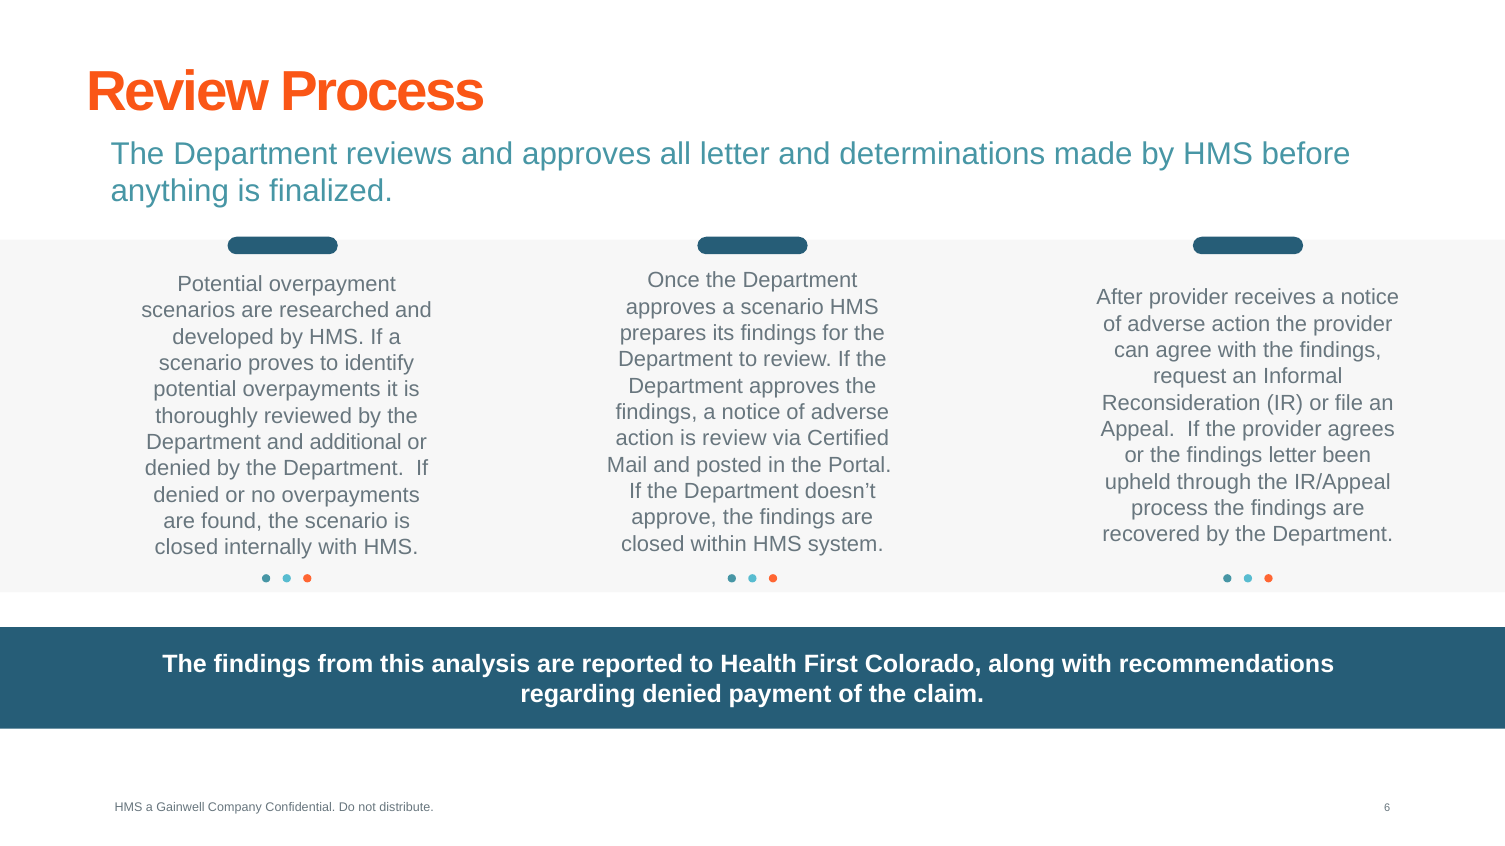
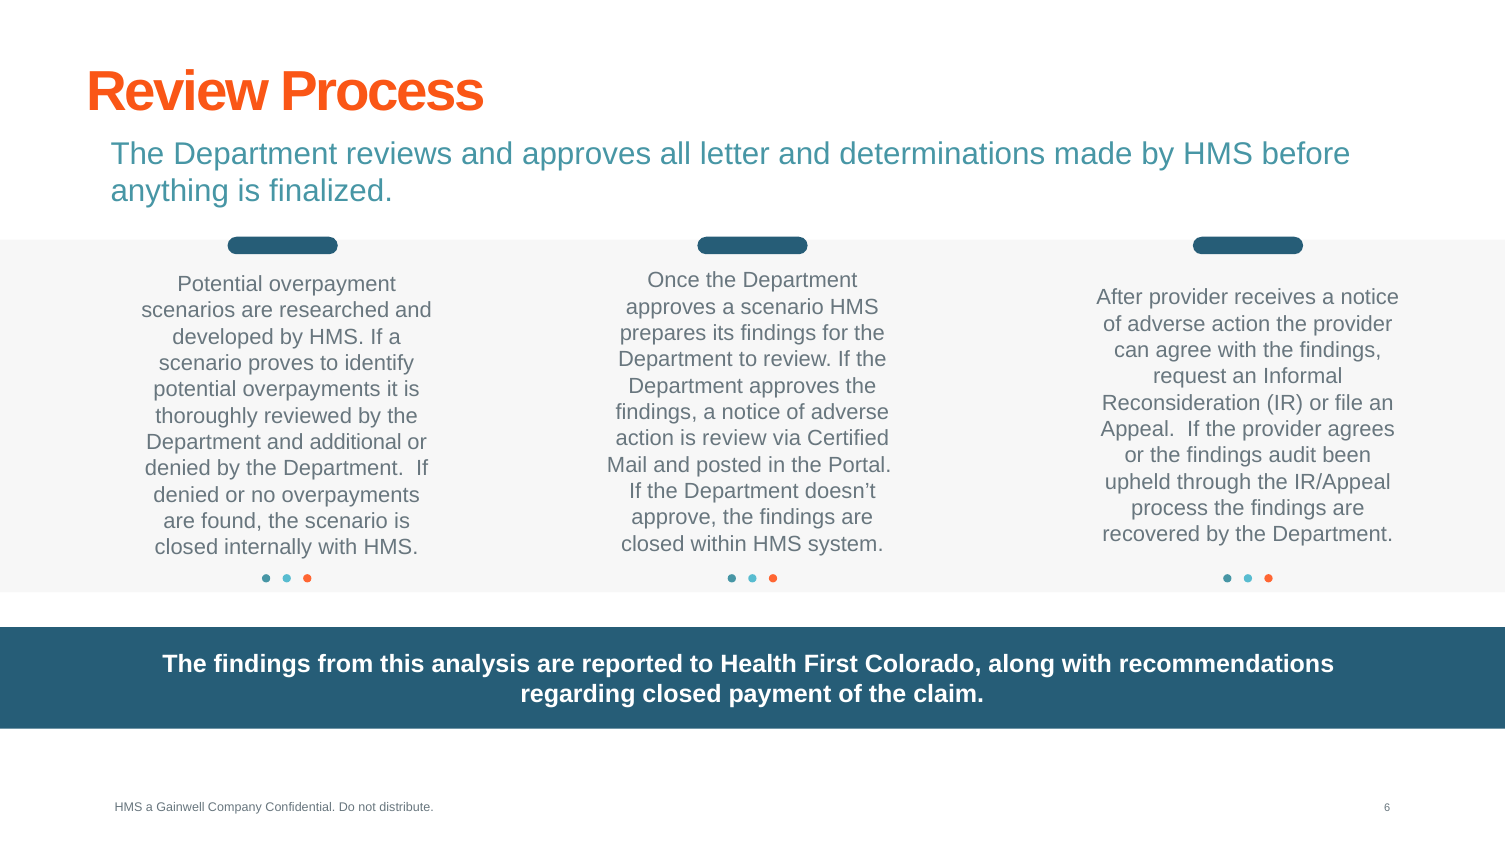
findings letter: letter -> audit (1292, 456)
regarding denied: denied -> closed (682, 695)
